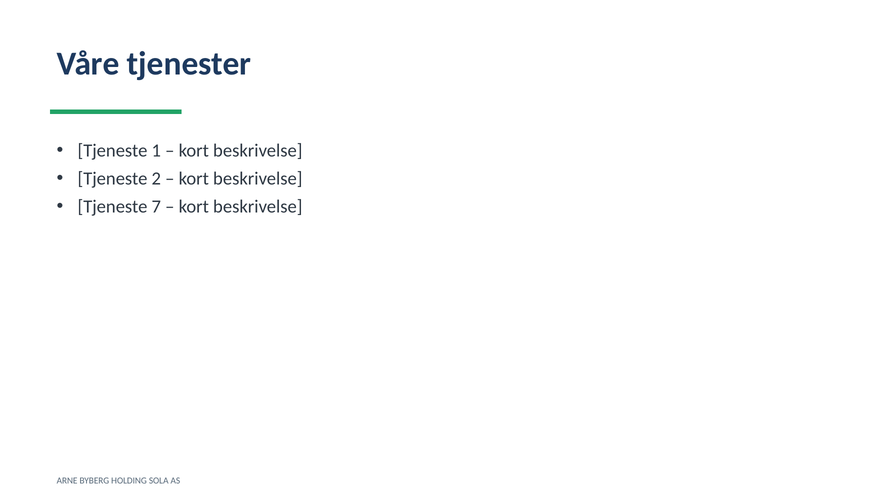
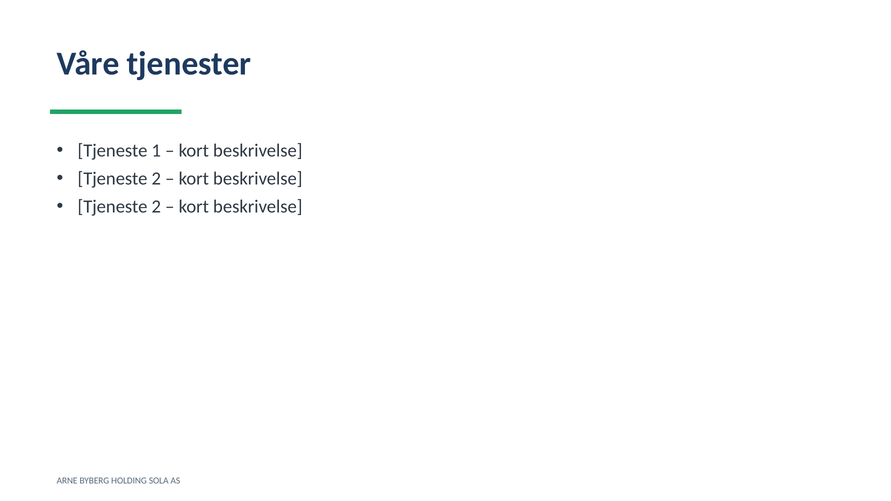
7: 7 -> 2 (156, 207)
